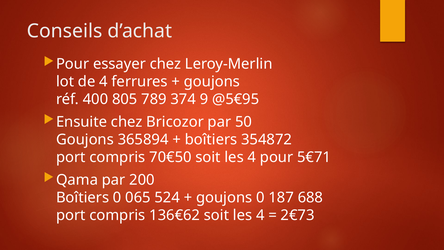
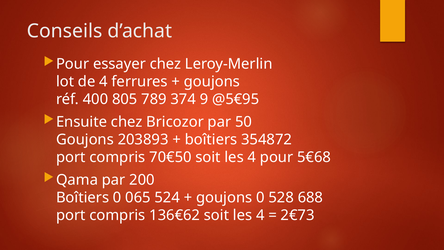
365894: 365894 -> 203893 (143, 139)
5€71: 5€71 -> 5€68 (314, 157)
187: 187 -> 528 (281, 197)
